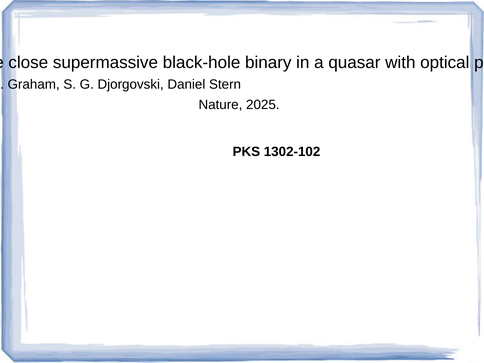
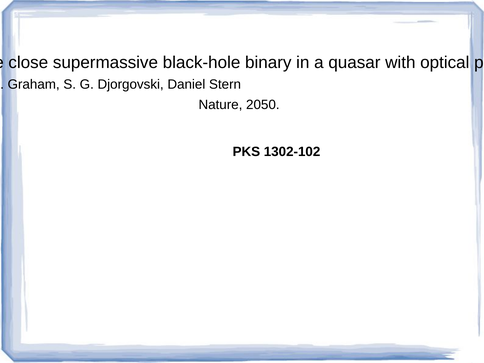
2025: 2025 -> 2050 (263, 105)
